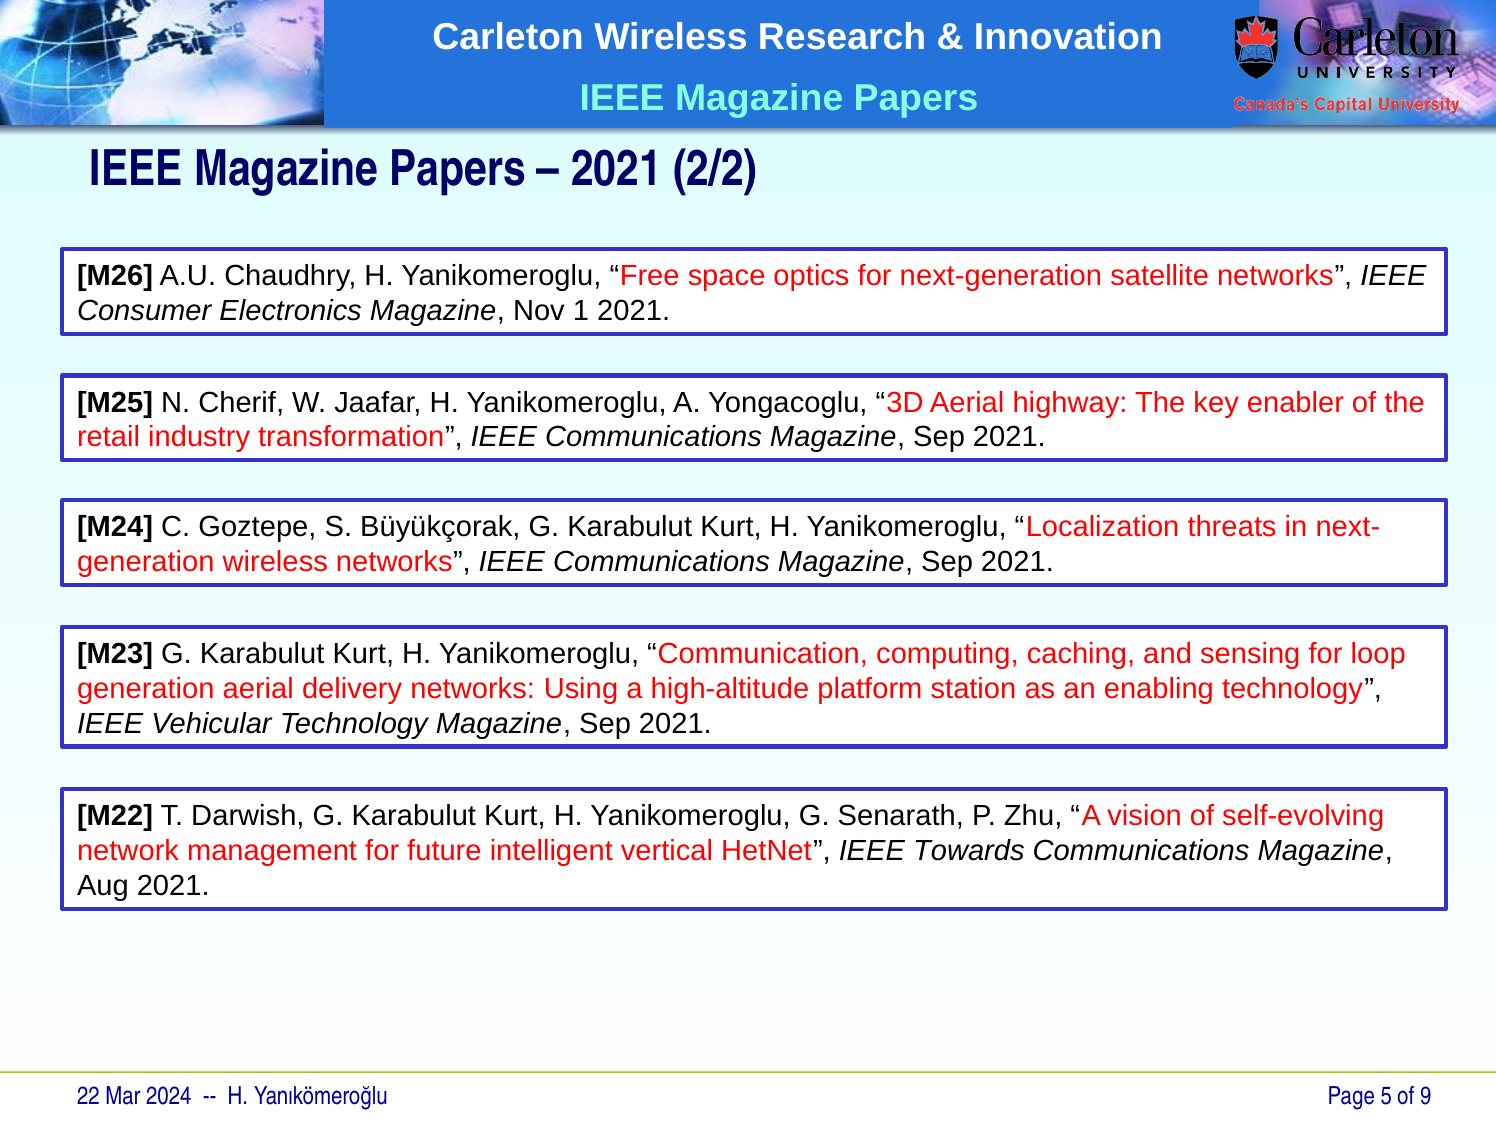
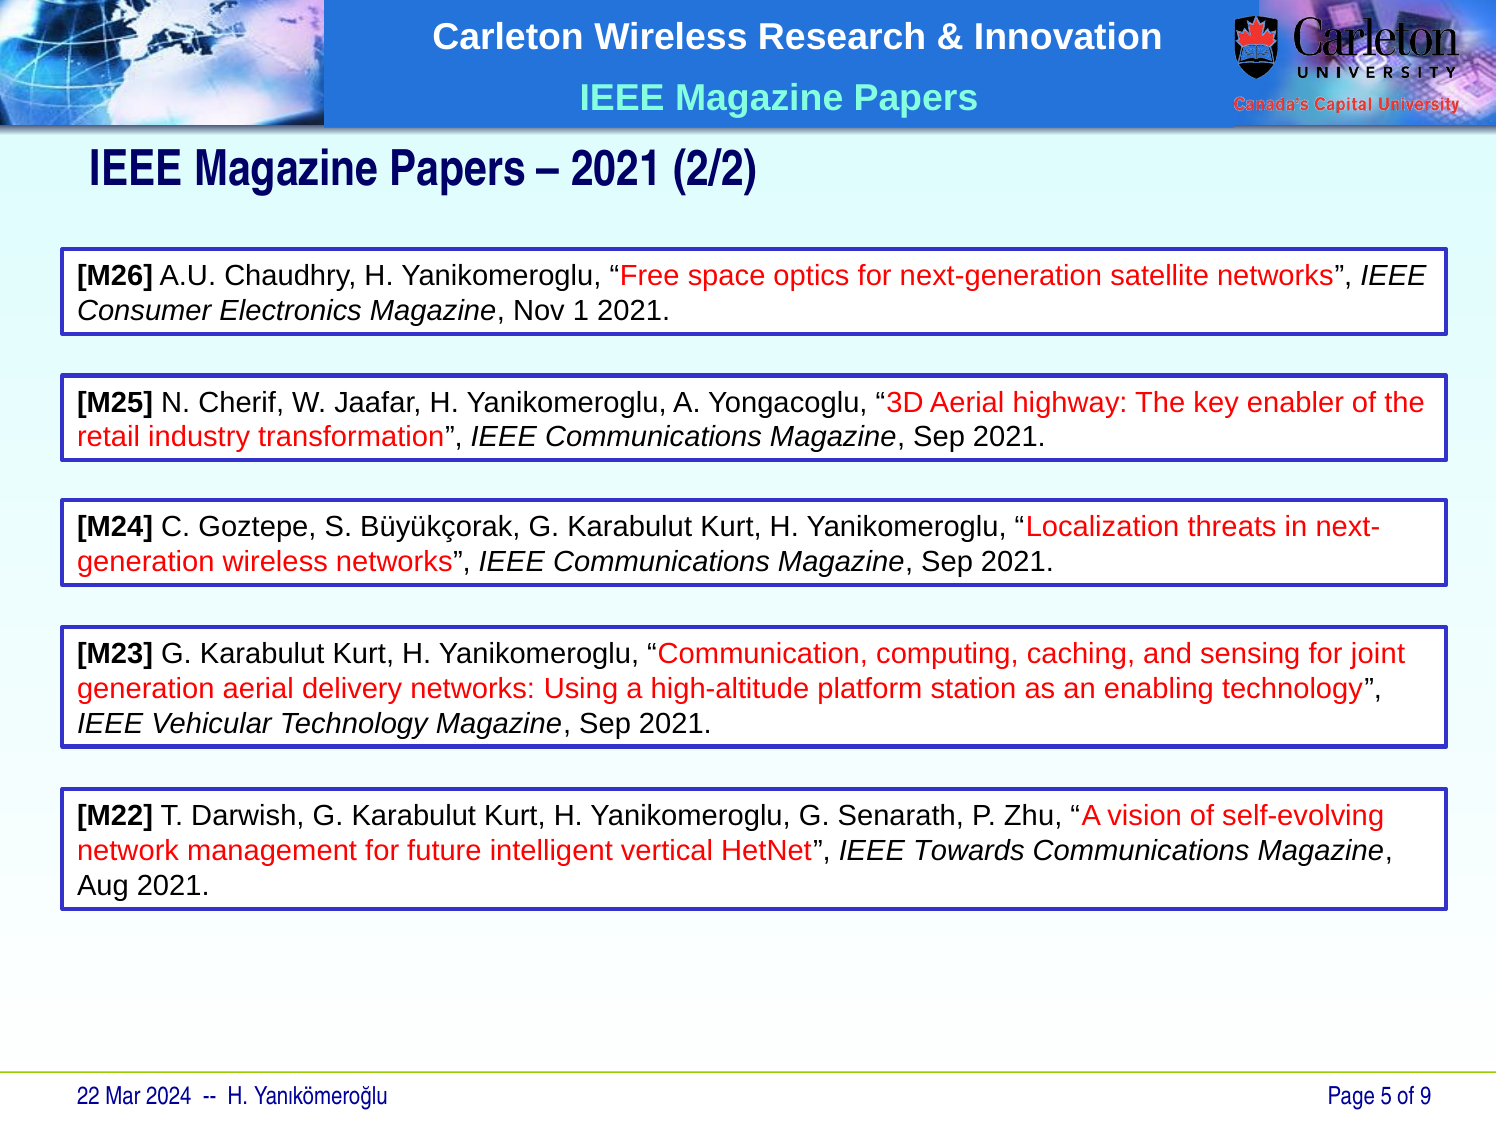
loop: loop -> joint (1378, 654)
